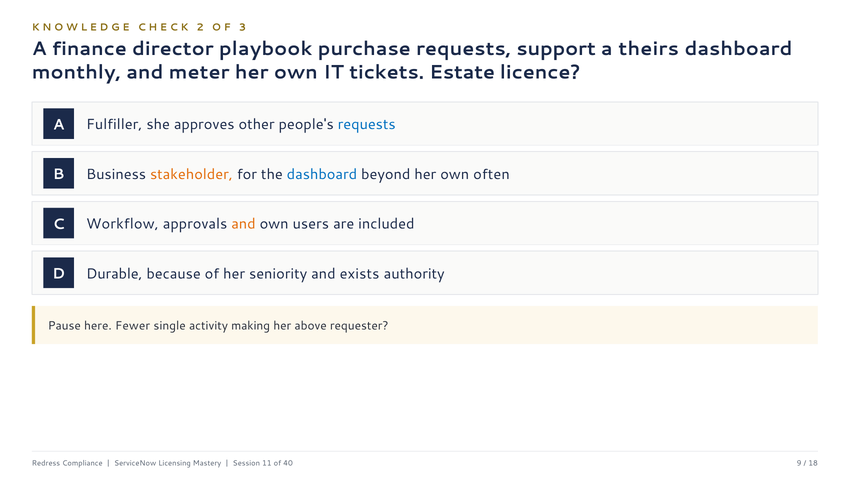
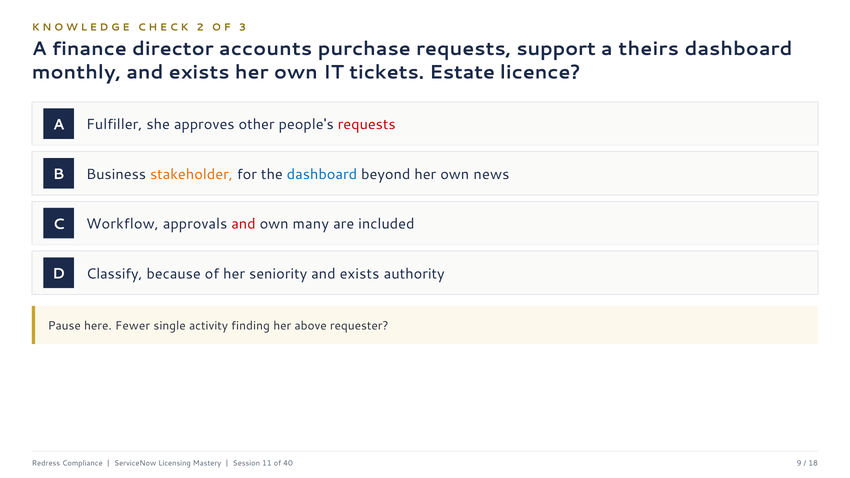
playbook: playbook -> accounts (266, 49)
monthly and meter: meter -> exists (199, 72)
requests colour: blue -> red (367, 125)
often: often -> news (491, 174)
and colour: orange -> red (243, 224)
users: users -> many (311, 224)
Durable: Durable -> Classify (114, 274)
making: making -> finding (251, 326)
